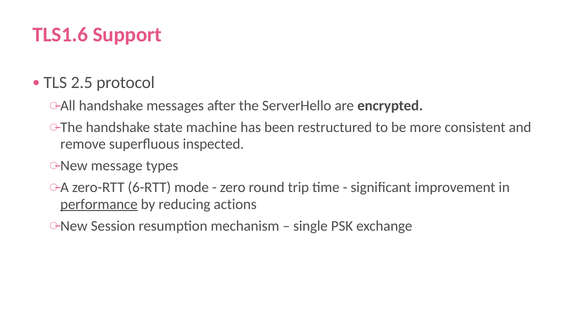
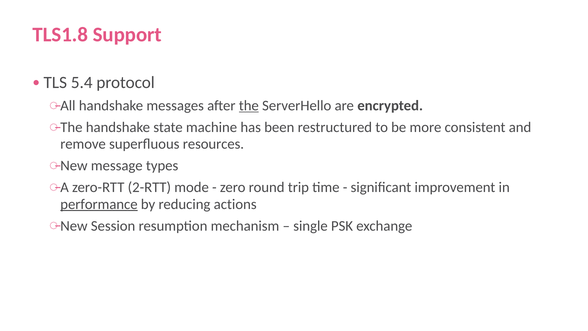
TLS1.6: TLS1.6 -> TLS1.8 (60, 35)
2.5: 2.5 -> 5.4 (82, 83)
the underline: none -> present (249, 106)
inspected: inspected -> resources (213, 144)
6-RTT: 6-RTT -> 2-RTT (149, 187)
